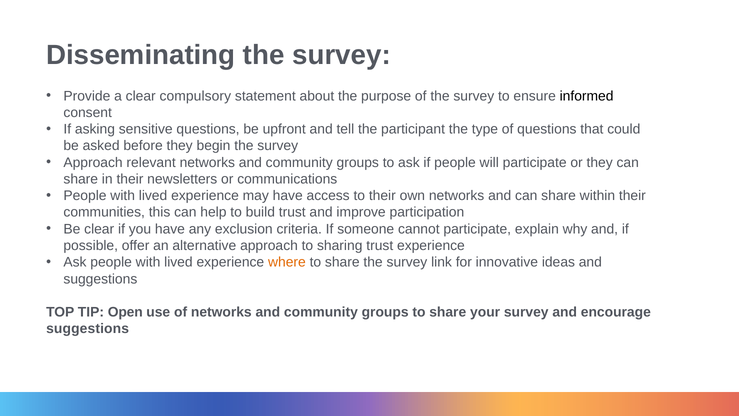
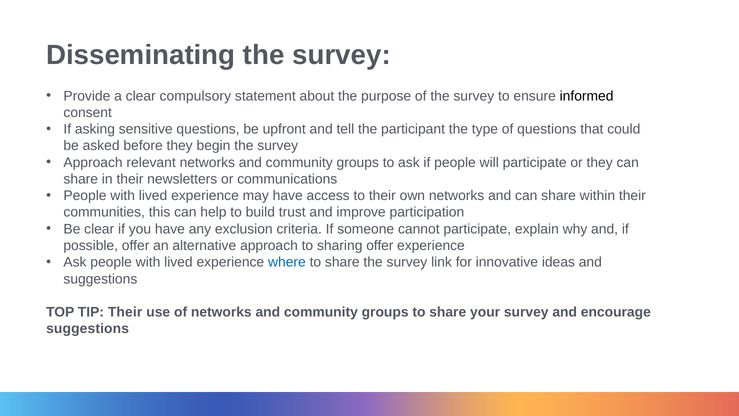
sharing trust: trust -> offer (380, 246)
where colour: orange -> blue (287, 262)
TIP Open: Open -> Their (125, 312)
